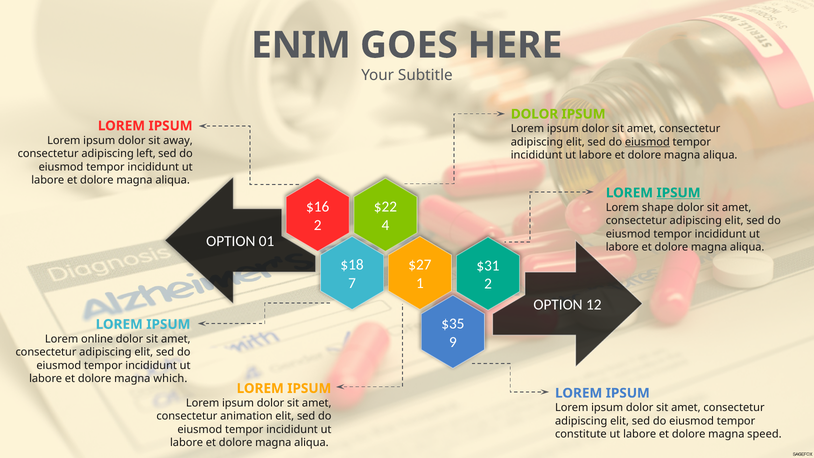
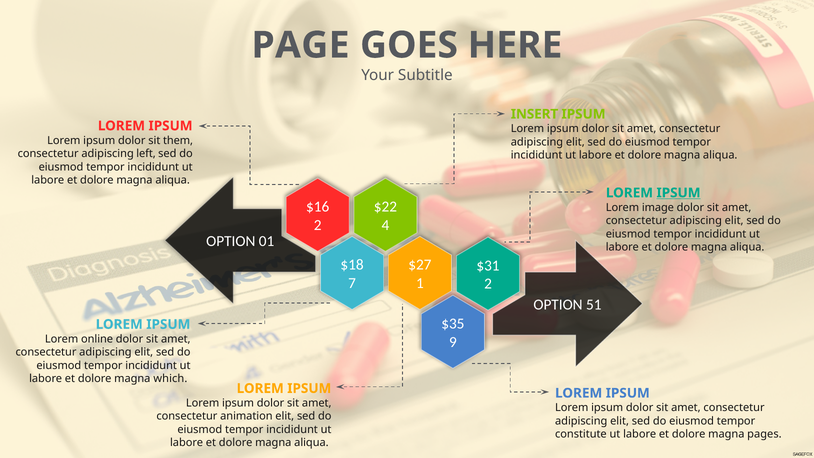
ENIM: ENIM -> PAGE (301, 45)
DOLOR: DOLOR -> INSERT (534, 114)
away: away -> them (178, 140)
eiusmod underline: present -> none (647, 142)
shape: shape -> image (658, 207)
12: 12 -> 51 (594, 305)
speed: speed -> pages (764, 434)
